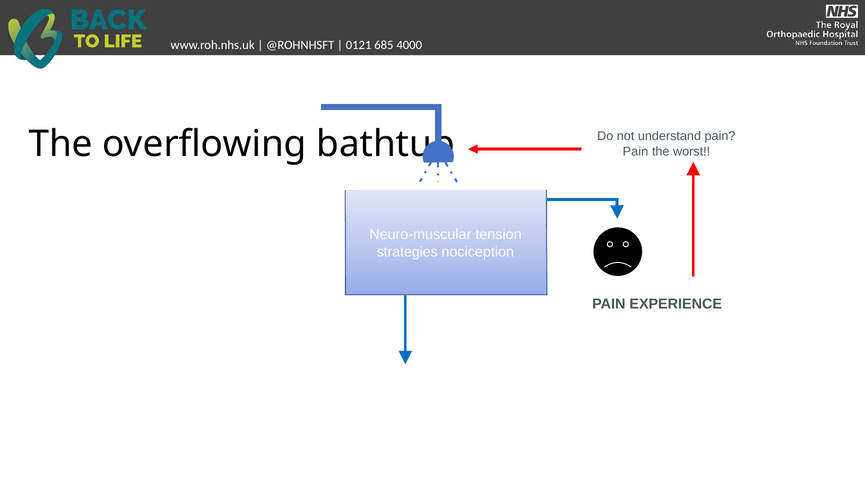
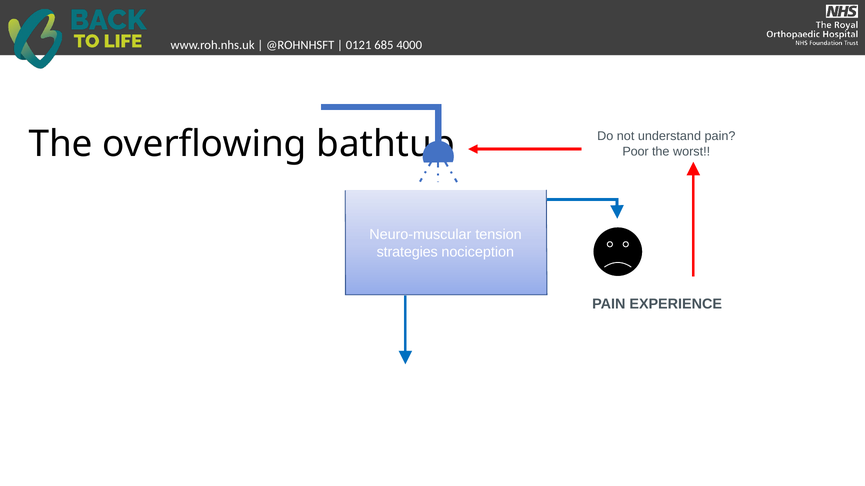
Pain: Pain -> Poor (636, 152)
